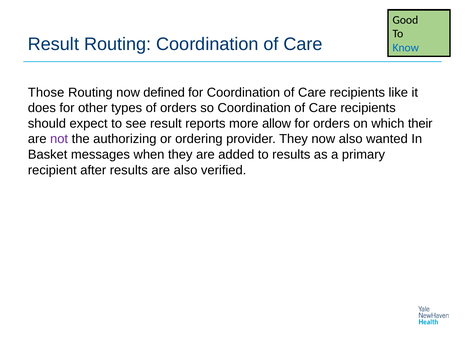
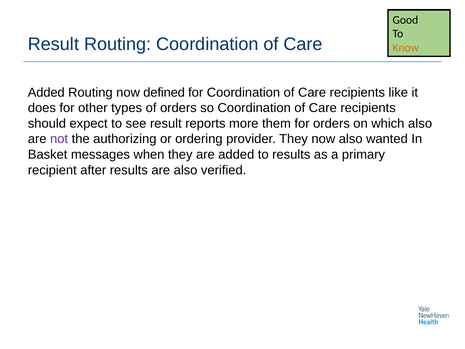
Know colour: blue -> orange (406, 48)
Those: Those -> Added (46, 92)
allow: allow -> them (277, 123)
which their: their -> also (420, 123)
